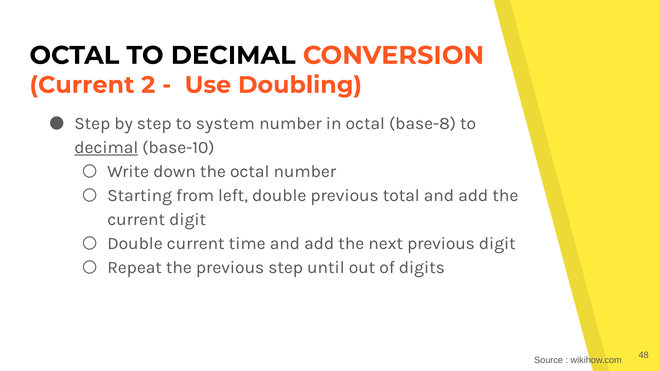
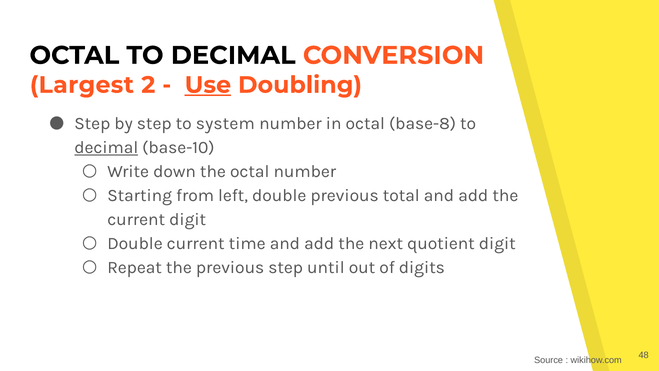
Current: Current -> Largest (82, 85)
Use underline: none -> present (208, 85)
next previous: previous -> quotient (441, 243)
